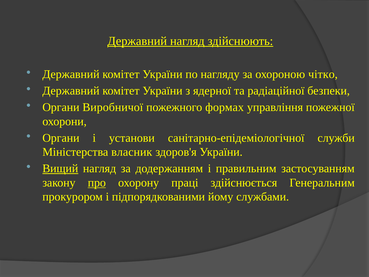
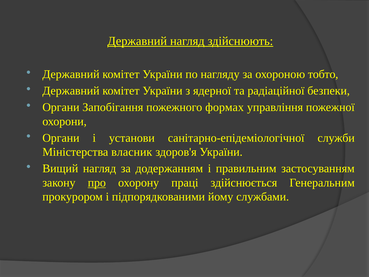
чітко: чітко -> тобто (323, 74)
Виробничої: Виробничої -> Запобігання (113, 107)
Вищий underline: present -> none (60, 168)
